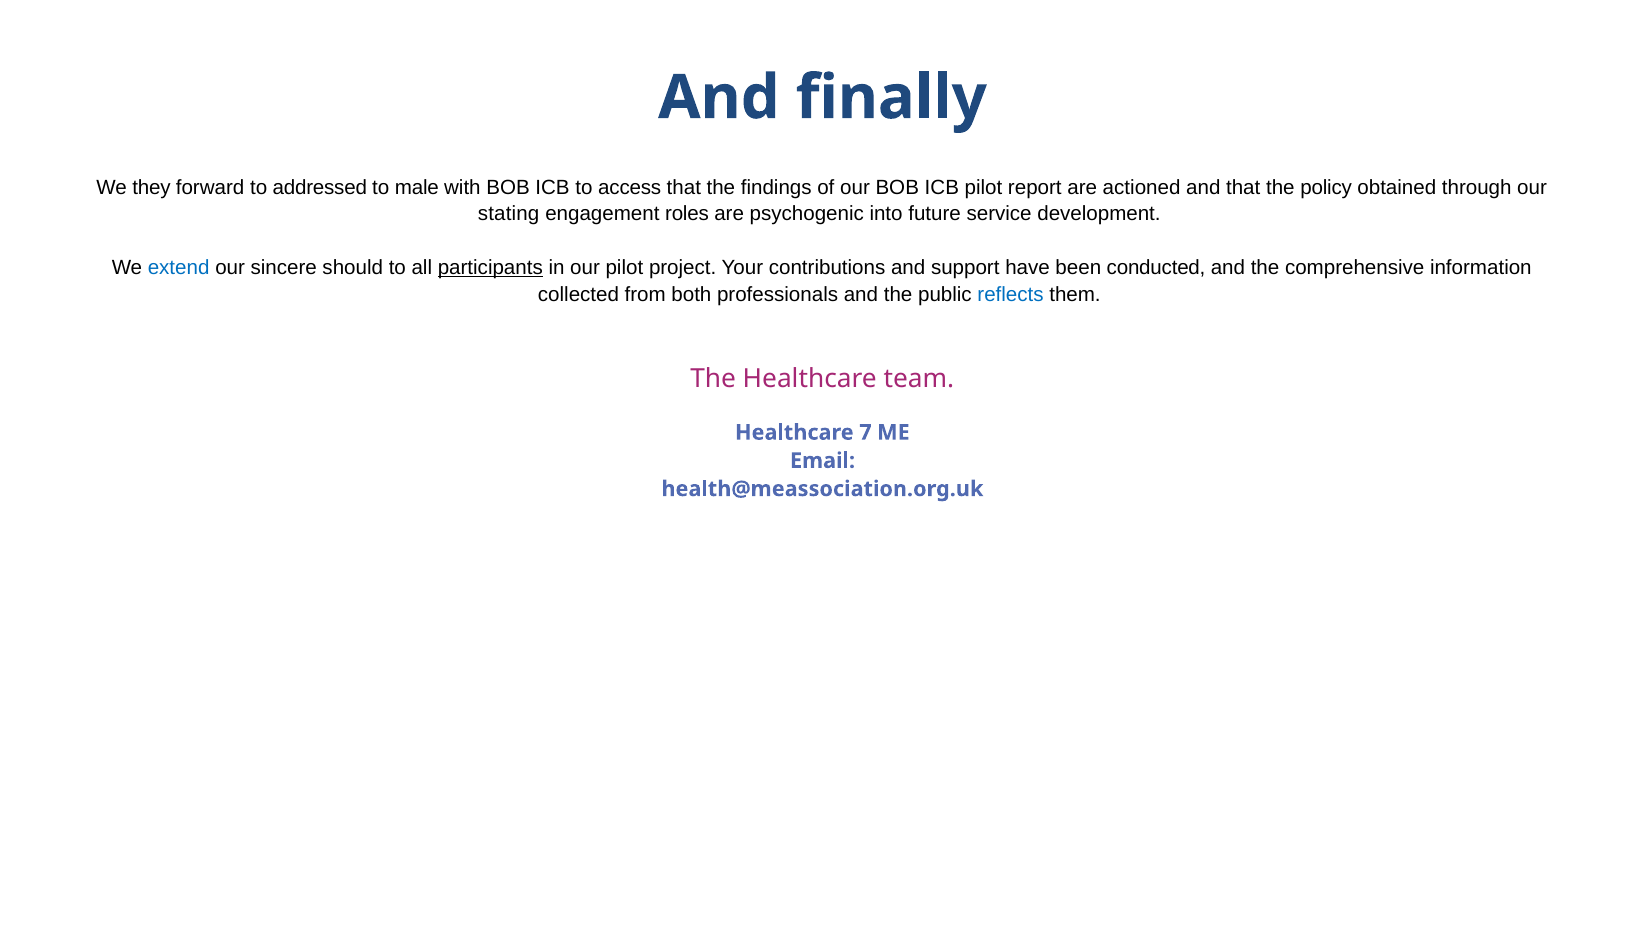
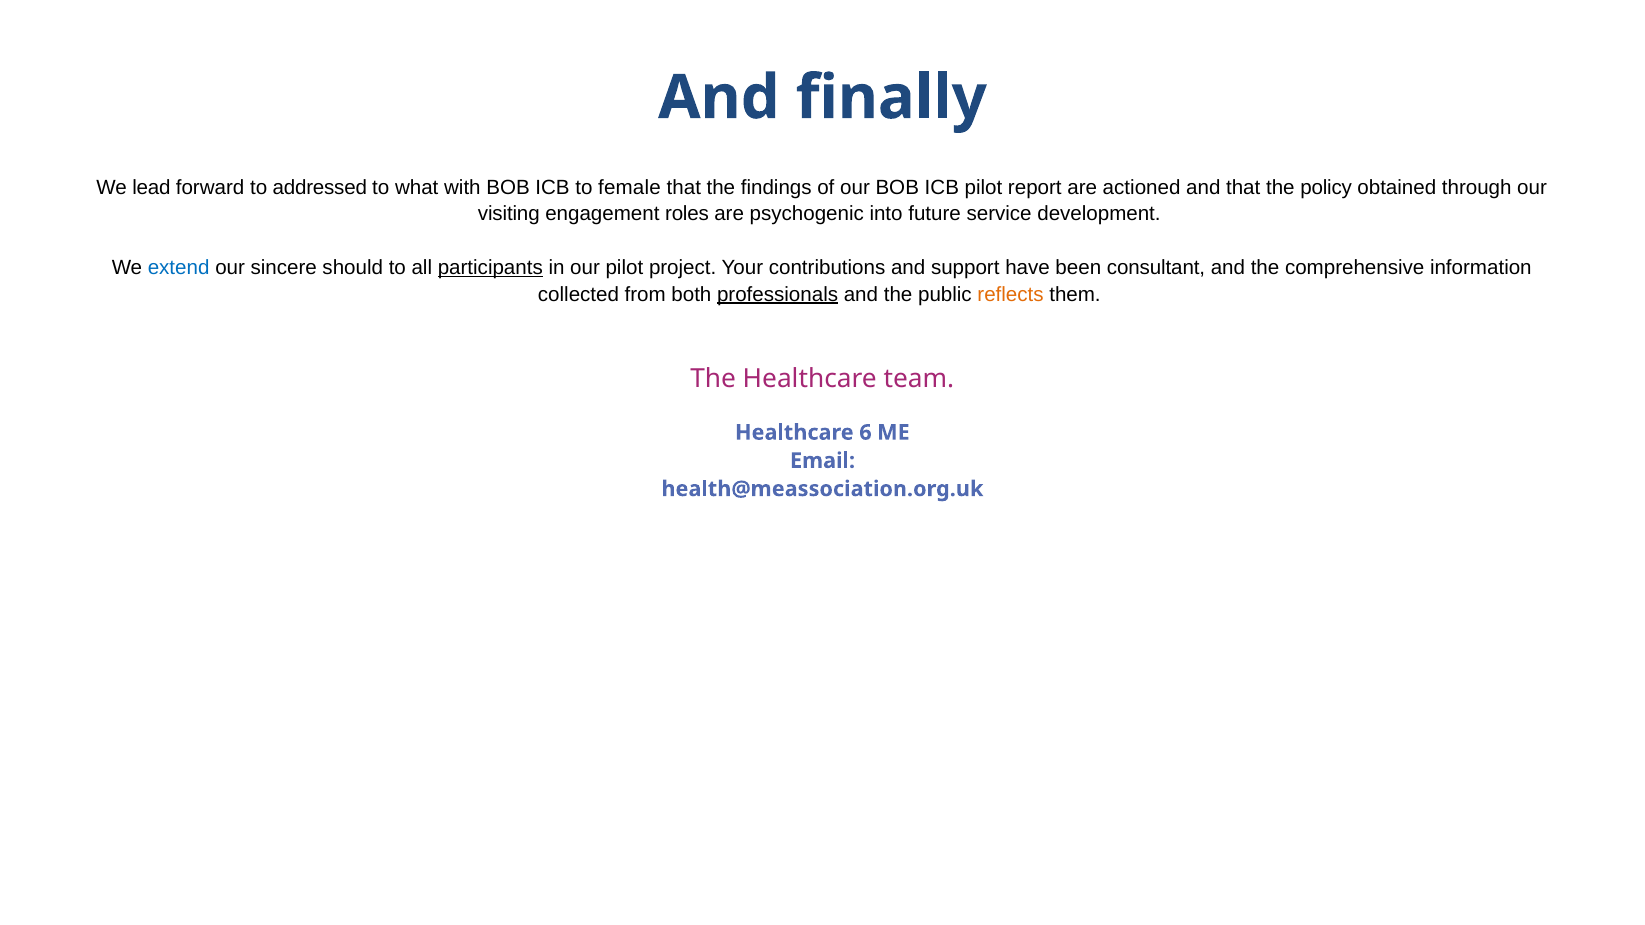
they: they -> lead (151, 187)
male: male -> what (417, 187)
access: access -> female (629, 187)
stating: stating -> visiting (509, 214)
conducted: conducted -> consultant (1156, 268)
professionals underline: none -> present (778, 294)
reflects colour: blue -> orange (1011, 294)
7: 7 -> 6 (865, 433)
